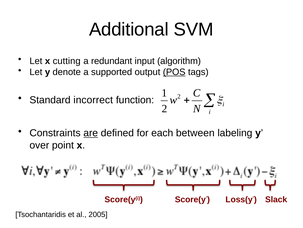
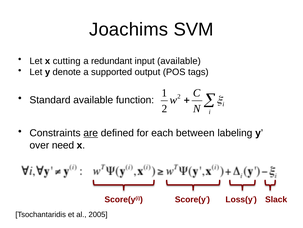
Additional: Additional -> Joachims (129, 29)
input algorithm: algorithm -> available (179, 61)
POS underline: present -> none (174, 72)
Standard incorrect: incorrect -> available (93, 100)
point: point -> need (63, 145)
